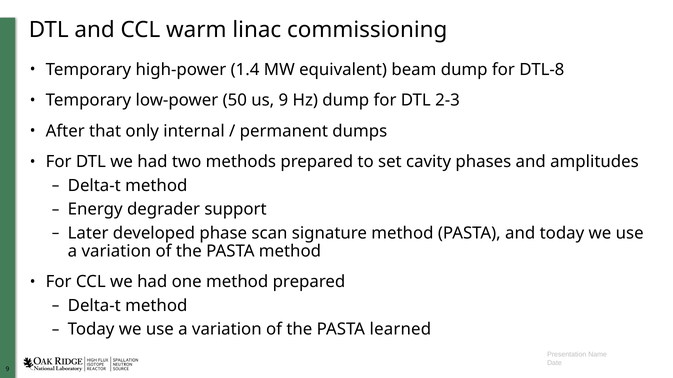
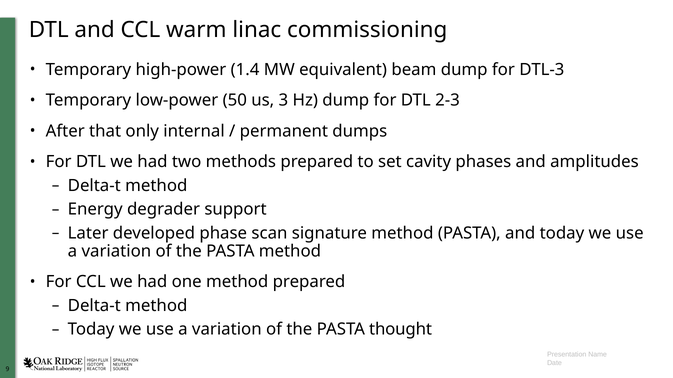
DTL-8: DTL-8 -> DTL-3 (542, 70)
us 9: 9 -> 3 (283, 100)
learned: learned -> thought (401, 330)
